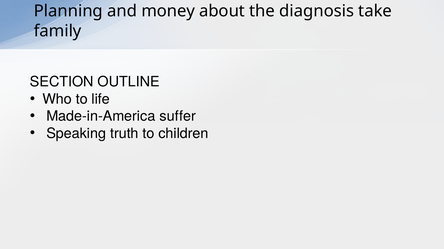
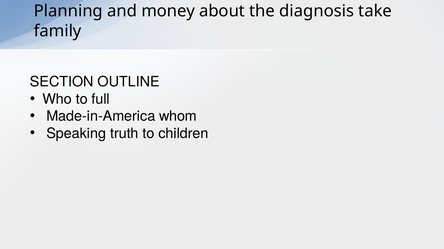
life: life -> full (101, 99)
suffer: suffer -> whom (178, 117)
